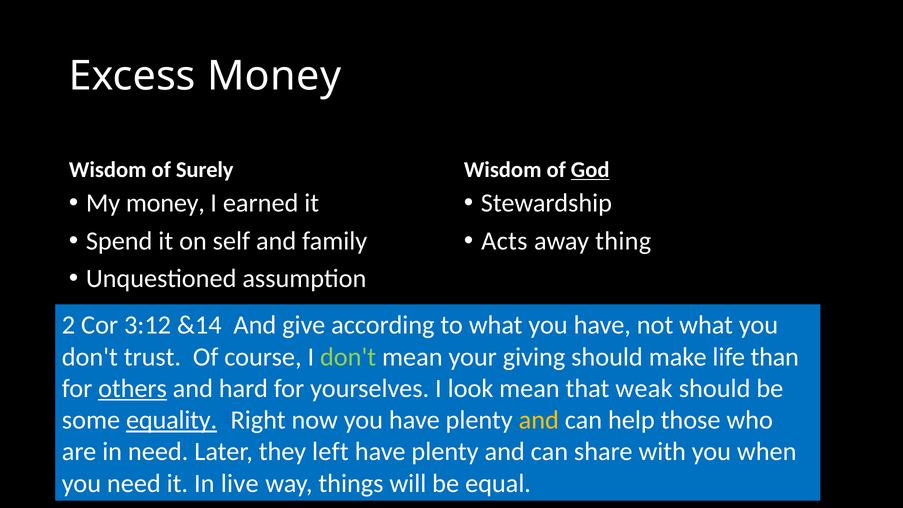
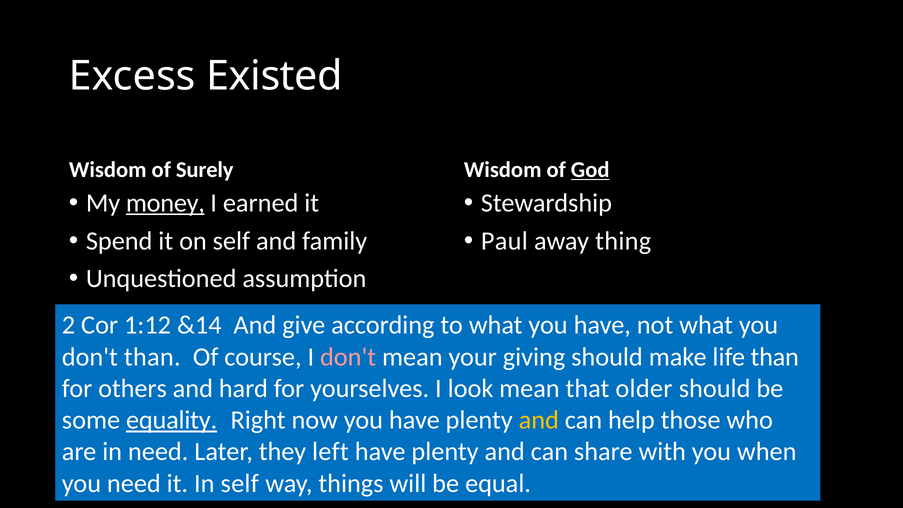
Excess Money: Money -> Existed (275, 76)
money underline: none -> present (165, 203)
Acts: Acts -> Paul (504, 241)
3:12: 3:12 -> 1:12 (148, 325)
don't trust: trust -> than (152, 357)
don't colour: light green -> pink (348, 357)
others underline: present -> none (133, 388)
weak: weak -> older (644, 388)
In live: live -> self (240, 483)
